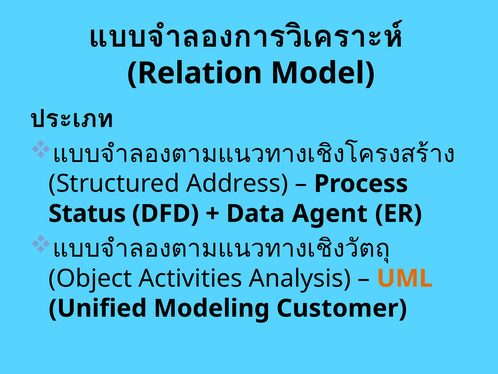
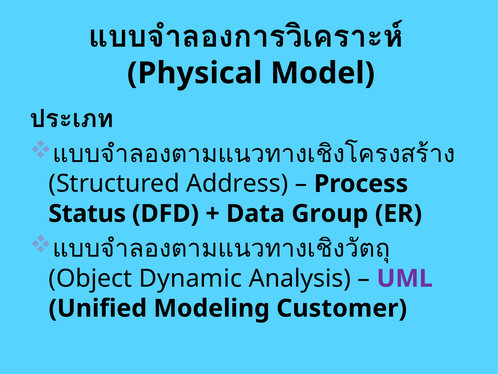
Relation: Relation -> Physical (195, 73)
Agent: Agent -> Group (330, 213)
Activities: Activities -> Dynamic (190, 278)
UML colour: orange -> purple (405, 278)
